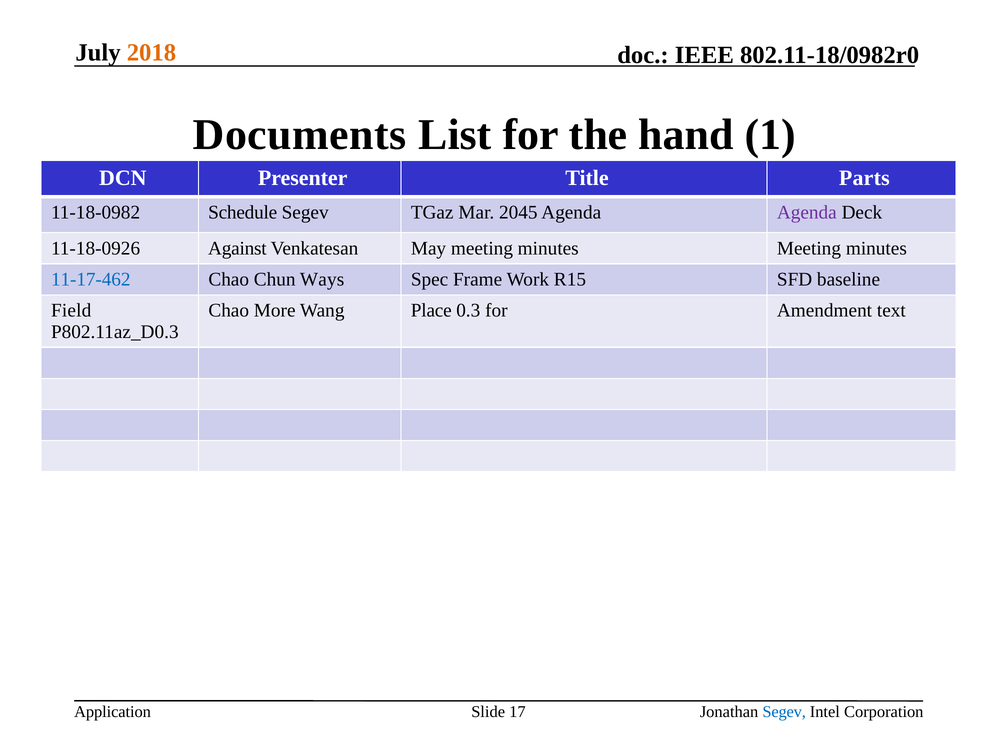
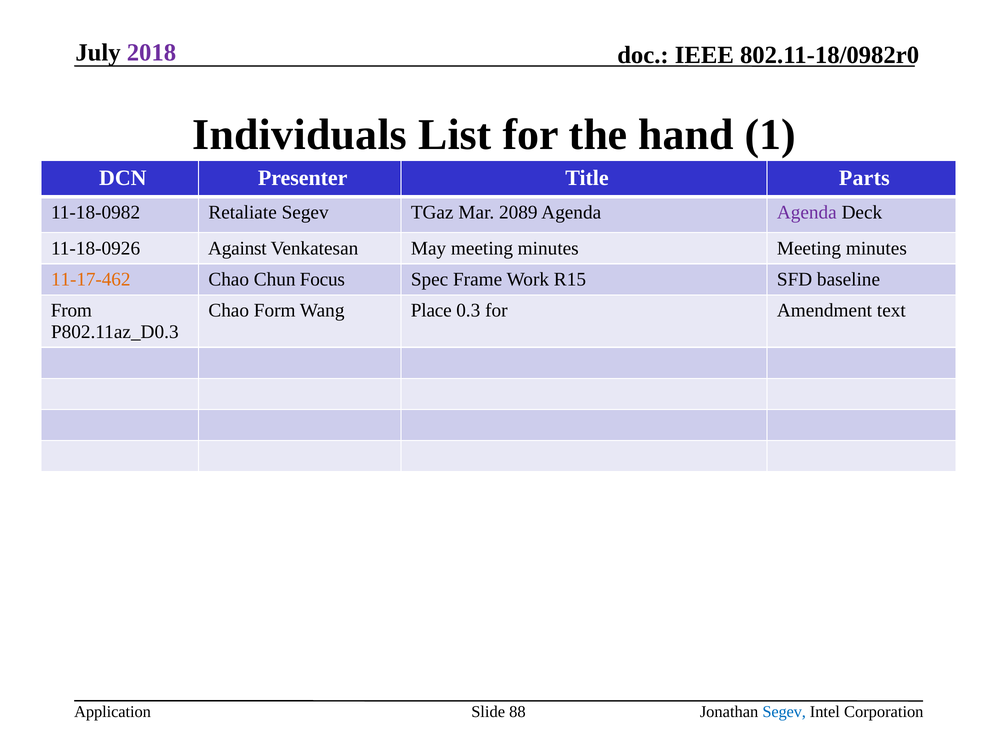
2018 colour: orange -> purple (151, 52)
Documents: Documents -> Individuals (300, 135)
Schedule: Schedule -> Retaliate (243, 212)
2045: 2045 -> 2089 (518, 212)
11-17-462 colour: blue -> orange (91, 279)
Ways: Ways -> Focus (322, 279)
Field: Field -> From (71, 310)
More: More -> Form (275, 310)
17: 17 -> 88 (517, 711)
